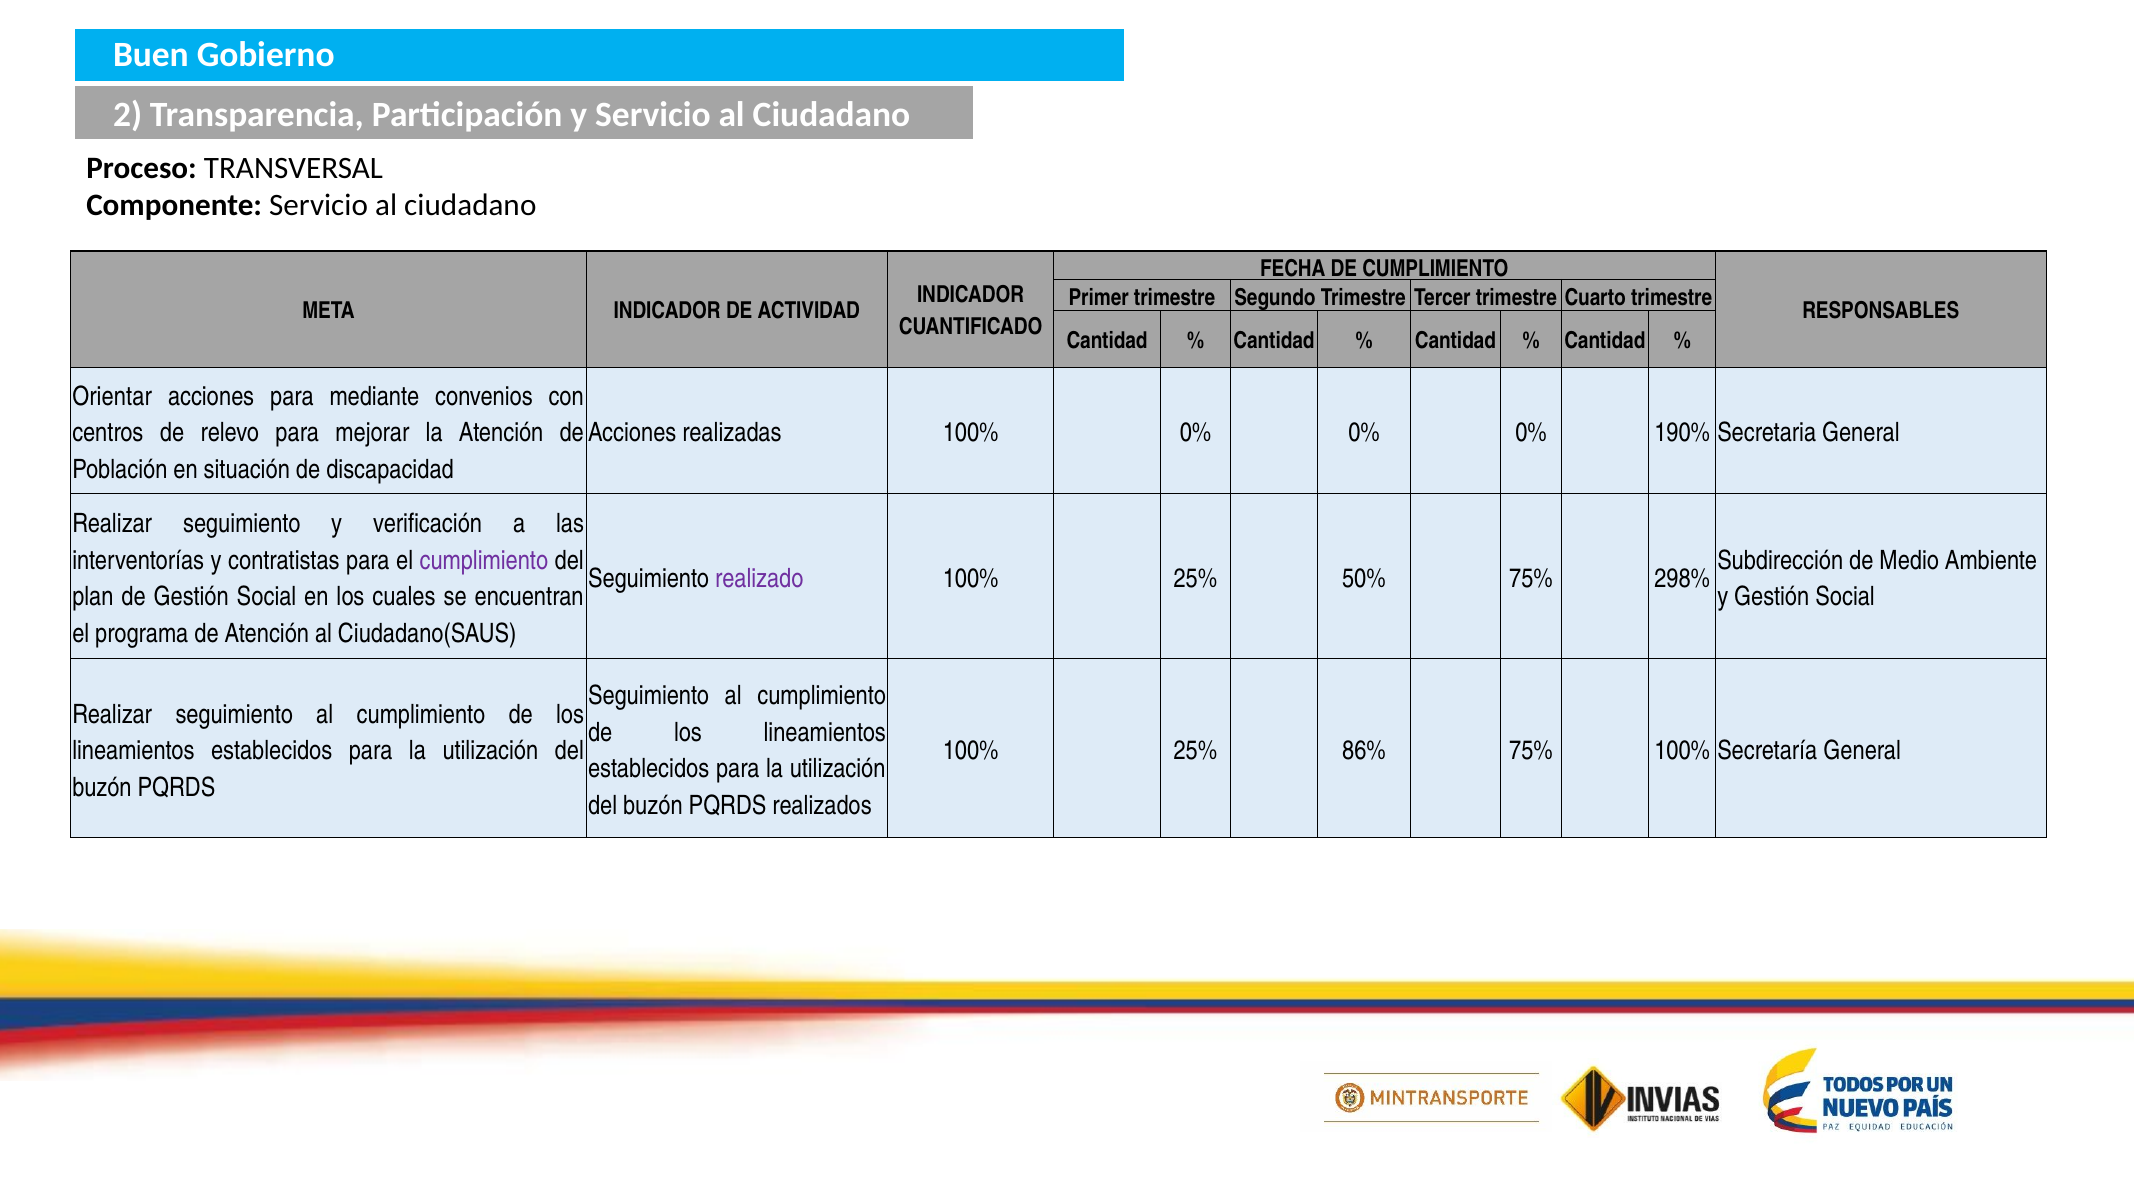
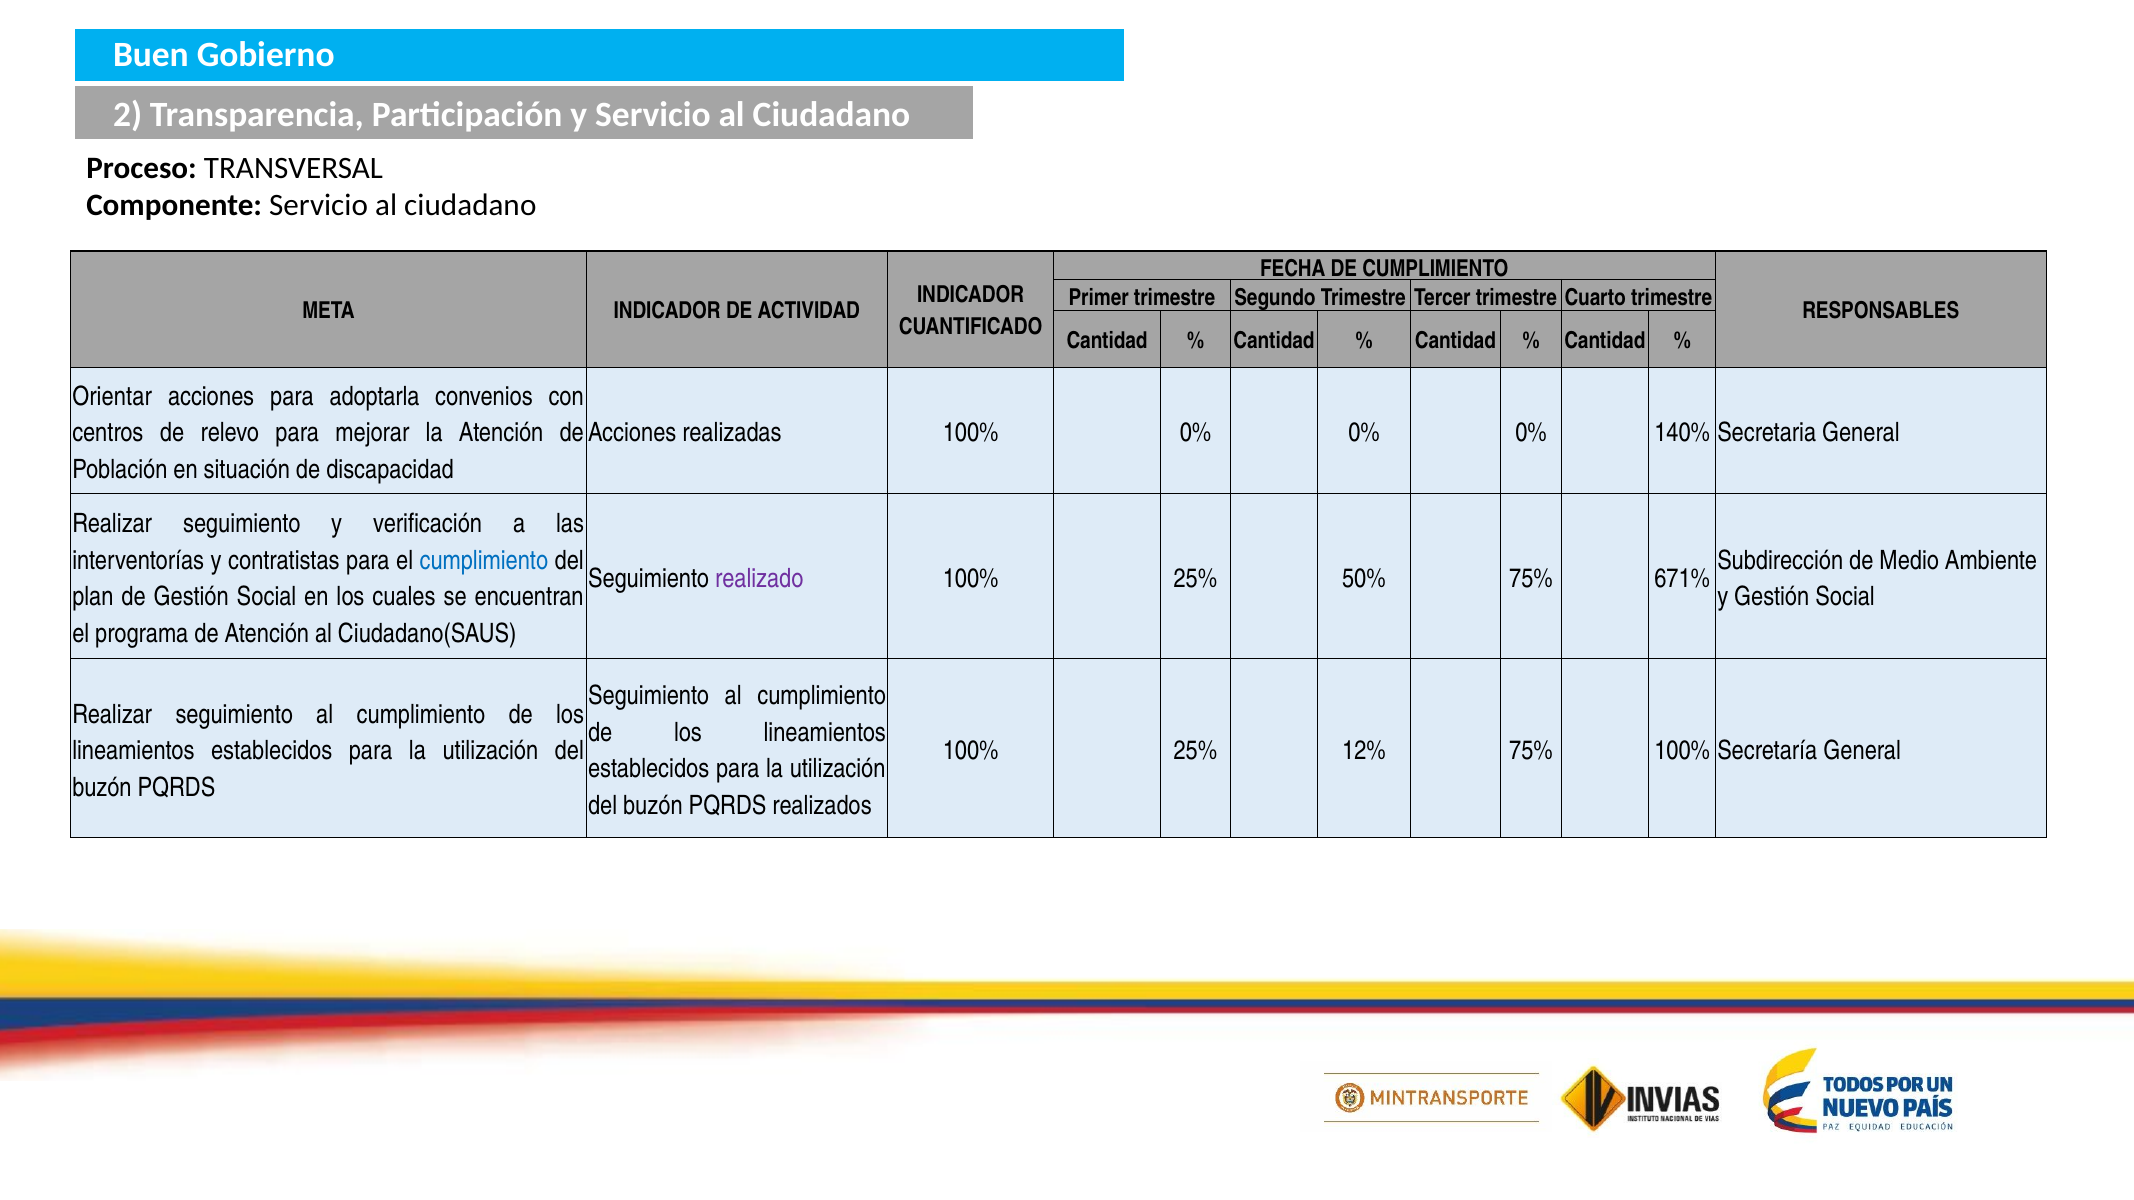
mediante: mediante -> adoptarla (374, 397)
190%: 190% -> 140% (1682, 433)
cumplimiento colour: purple -> blue (484, 560)
298%: 298% -> 671% (1682, 579)
86%: 86% -> 12% (1364, 751)
